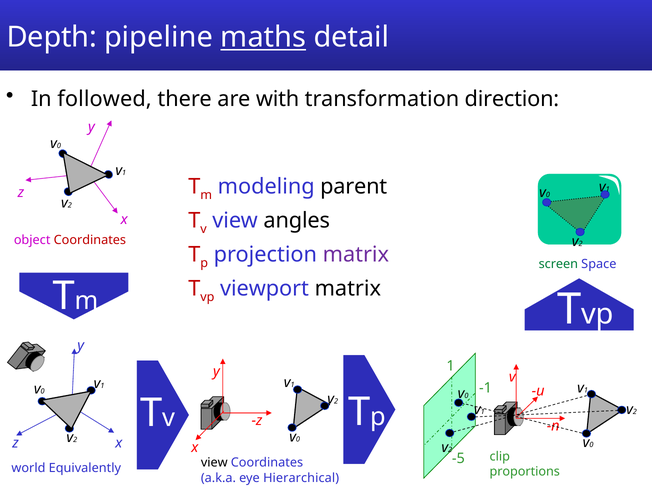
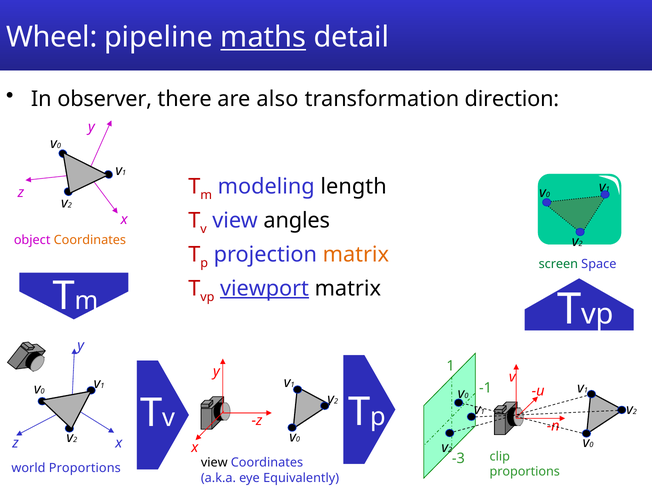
Depth: Depth -> Wheel (52, 37)
followed: followed -> observer (105, 99)
with: with -> also (277, 99)
parent: parent -> length (354, 186)
Coordinates colour: red -> orange (90, 240)
matrix colour: purple -> orange (356, 254)
viewport underline: none -> present (265, 288)
-5: -5 -> -3 (458, 459)
world Equivalently: Equivalently -> Proportions (85, 468)
Hierarchical: Hierarchical -> Equivalently (301, 478)
